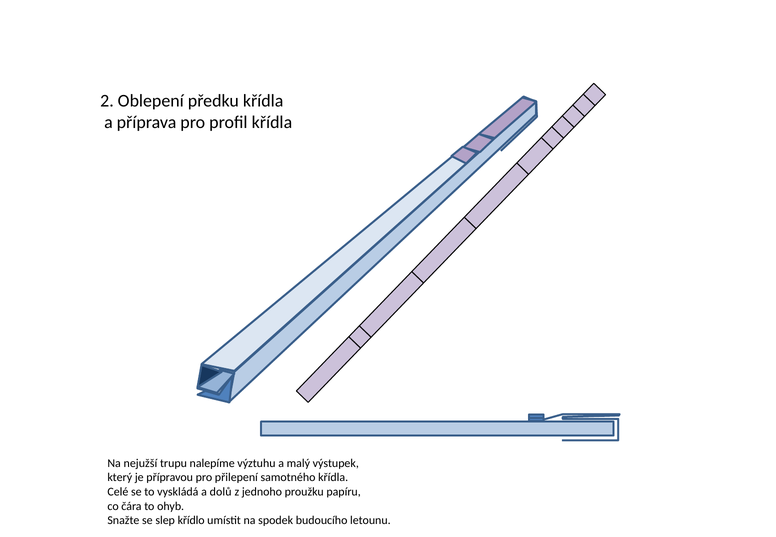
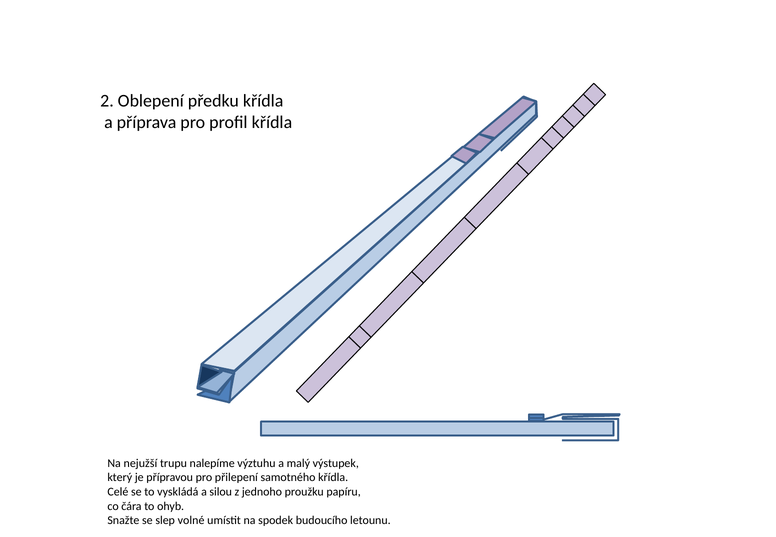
dolů: dolů -> silou (221, 492)
křídlo: křídlo -> volné (191, 521)
